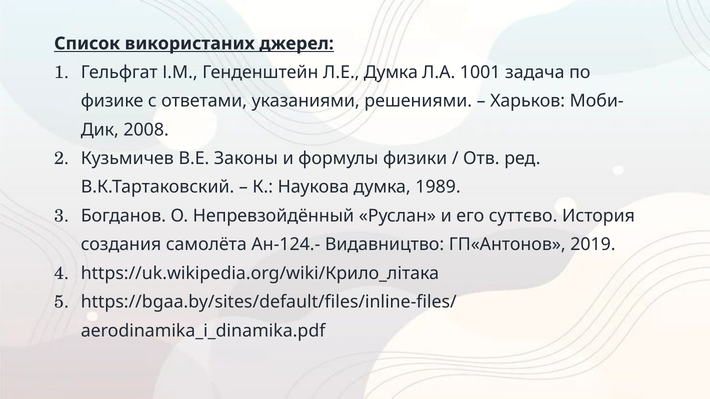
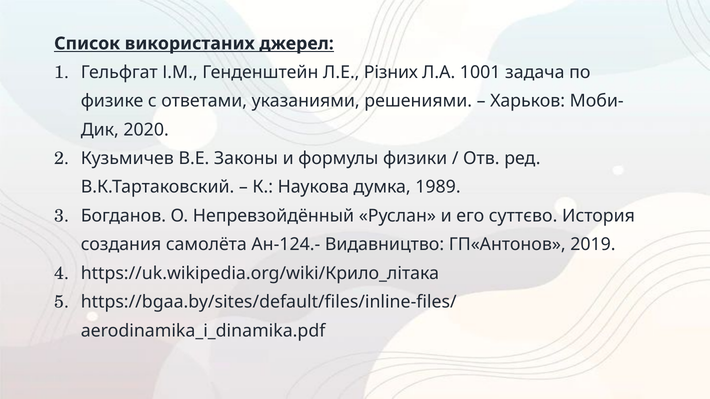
Л.Е Думка: Думка -> Різних (391, 72)
2008: 2008 -> 2020 (146, 130)
